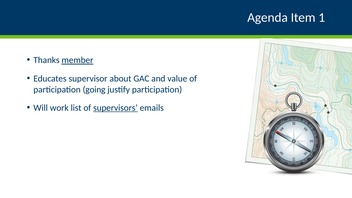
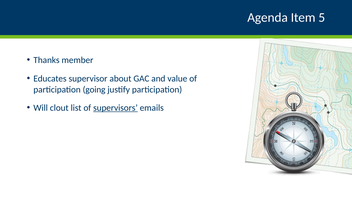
1: 1 -> 5 (322, 18)
member underline: present -> none (77, 60)
work: work -> clout (59, 108)
